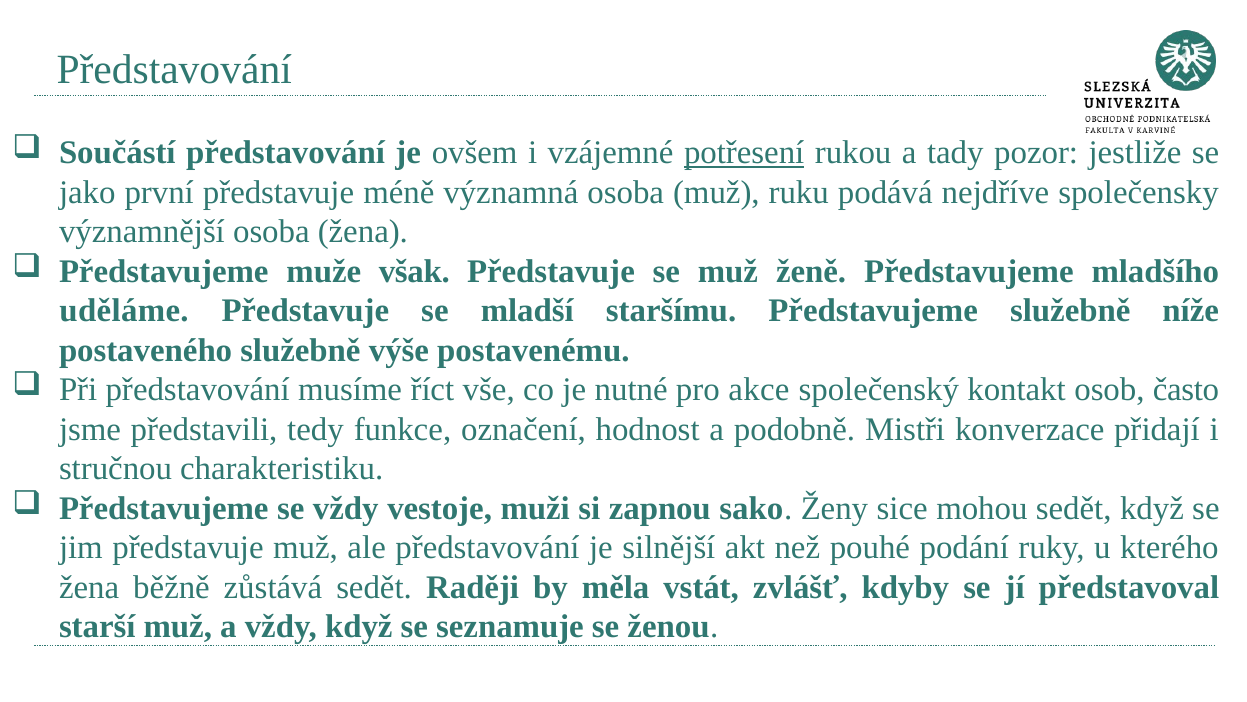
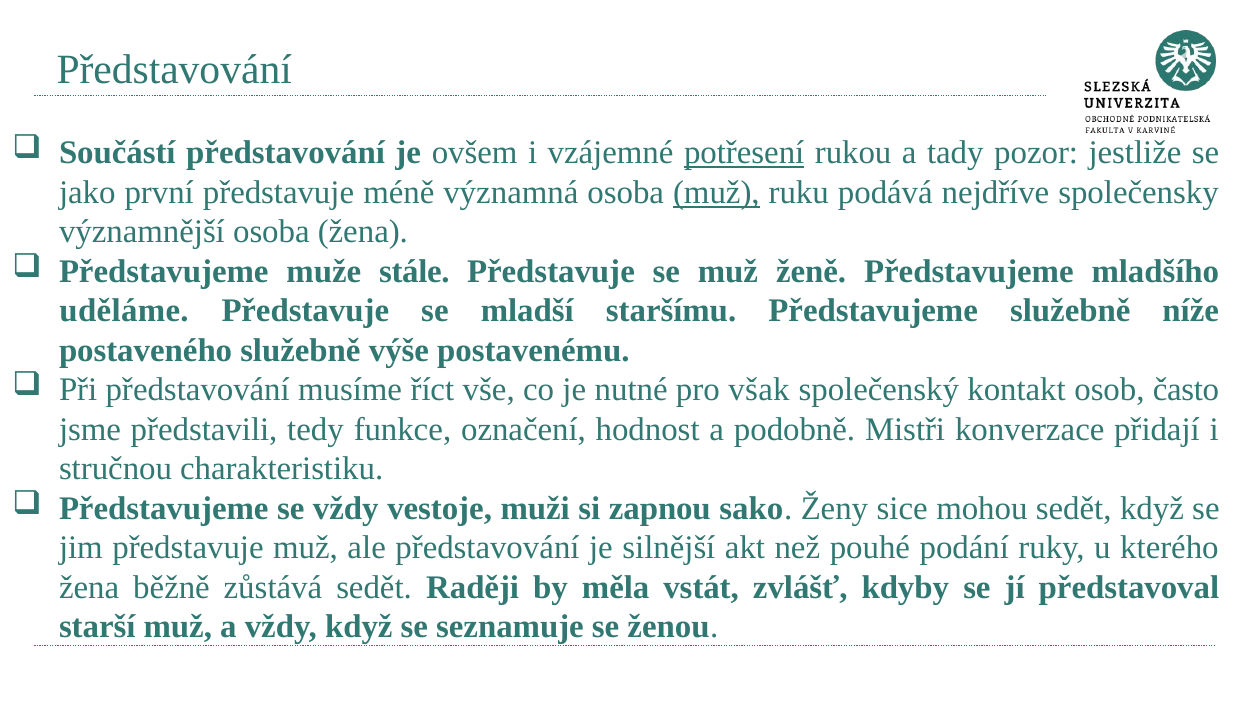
muž underline: none -> present (716, 192)
však: však -> stále (414, 271)
akce: akce -> však (759, 390)
